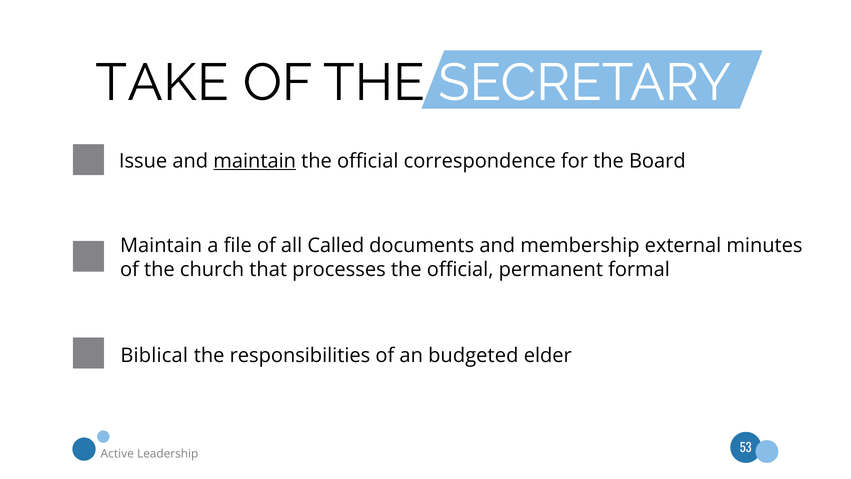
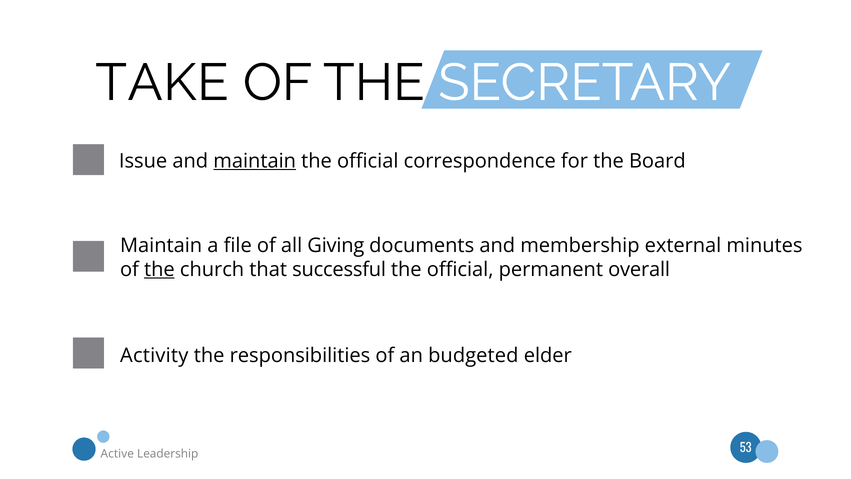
Called: Called -> Giving (336, 245)
the underline: none -> present (159, 269)
processes: processes -> successful (339, 269)
formal: formal -> overall (639, 269)
Biblical: Biblical -> Activity (154, 355)
